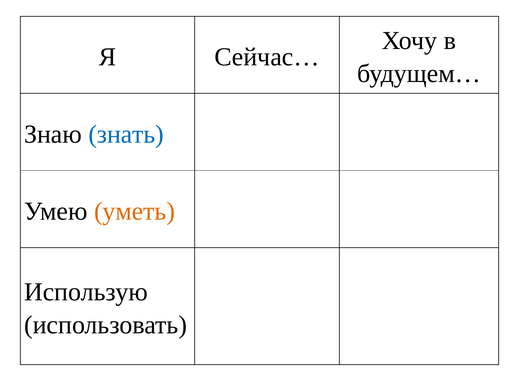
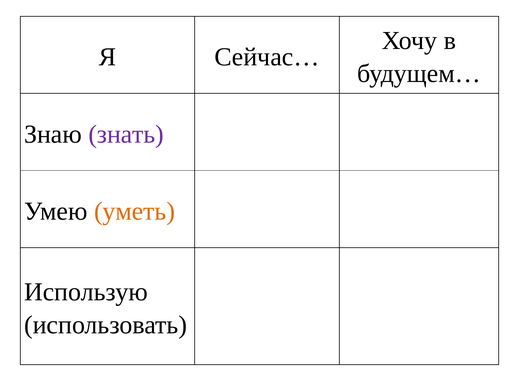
знать colour: blue -> purple (126, 134)
